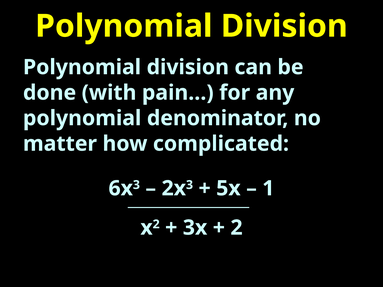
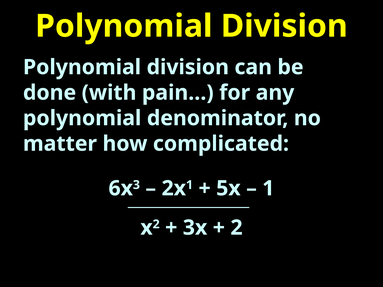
3: 3 -> 1 (190, 185)
